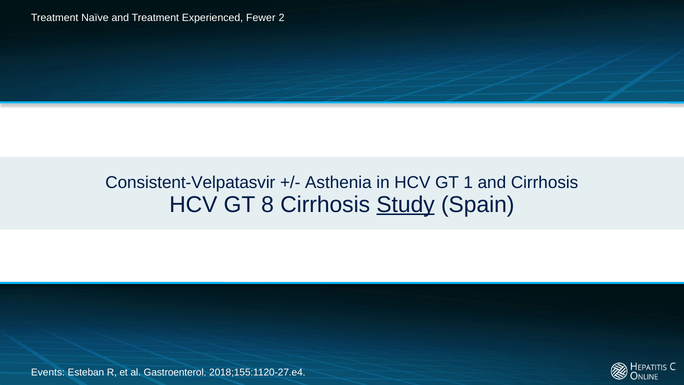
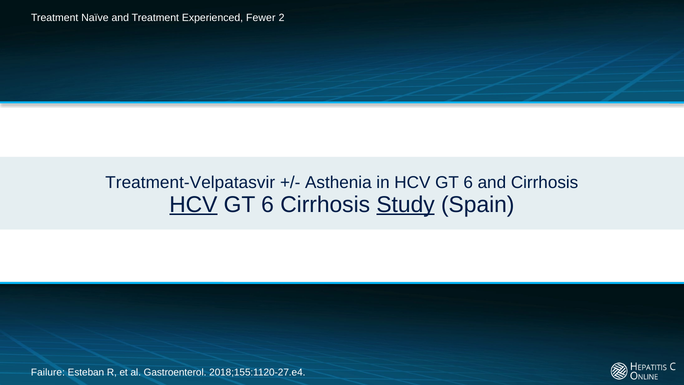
Consistent-Velpatasvir: Consistent-Velpatasvir -> Treatment-Velpatasvir (190, 182)
in HCV GT 1: 1 -> 6 (468, 182)
HCV underline: none -> present (193, 204)
8: 8 -> 6 (268, 204)
Events: Events -> Failure (48, 372)
